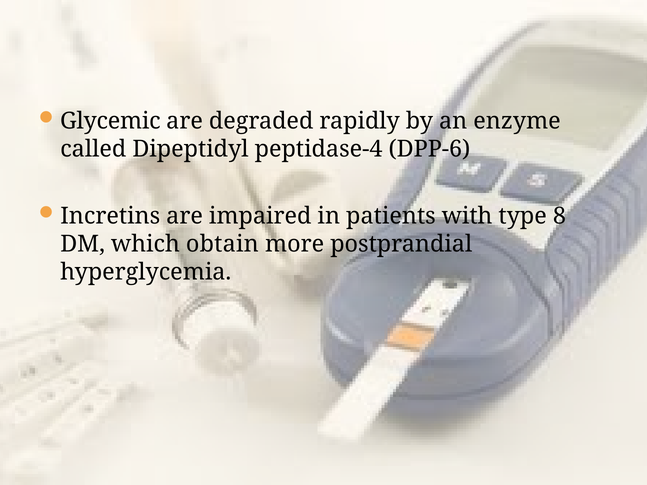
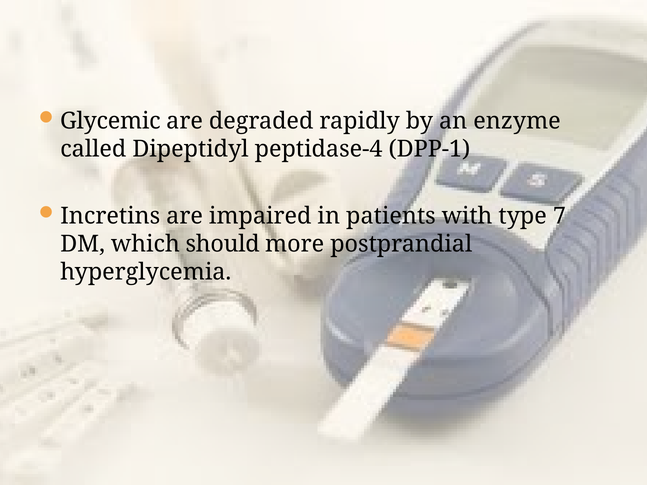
DPP-6: DPP-6 -> DPP-1 (429, 149)
8: 8 -> 7 (559, 216)
obtain: obtain -> should (223, 244)
